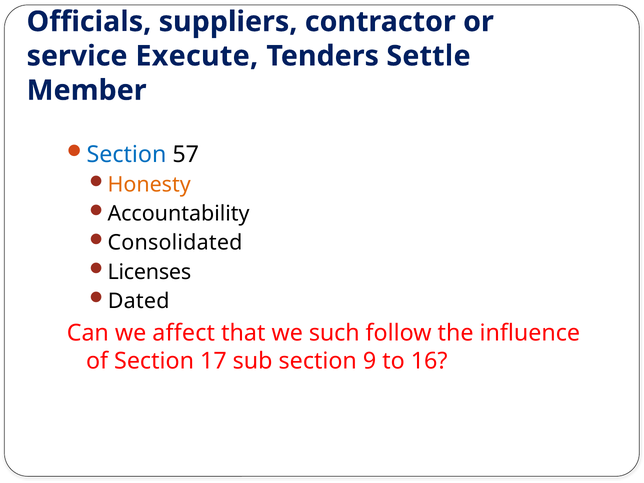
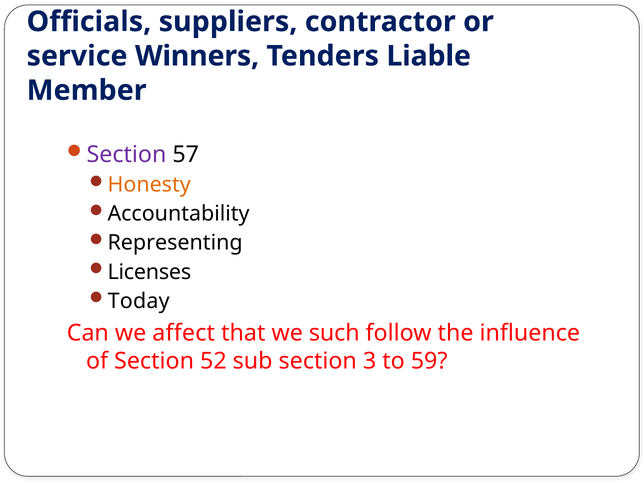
Execute: Execute -> Winners (197, 56)
Settle: Settle -> Liable (429, 56)
Section colour: blue -> purple (126, 155)
Consolidated: Consolidated -> Representing (175, 243)
Dated: Dated -> Today (139, 301)
17: 17 -> 52 (213, 361)
9: 9 -> 3 (370, 361)
16: 16 -> 59 (429, 361)
